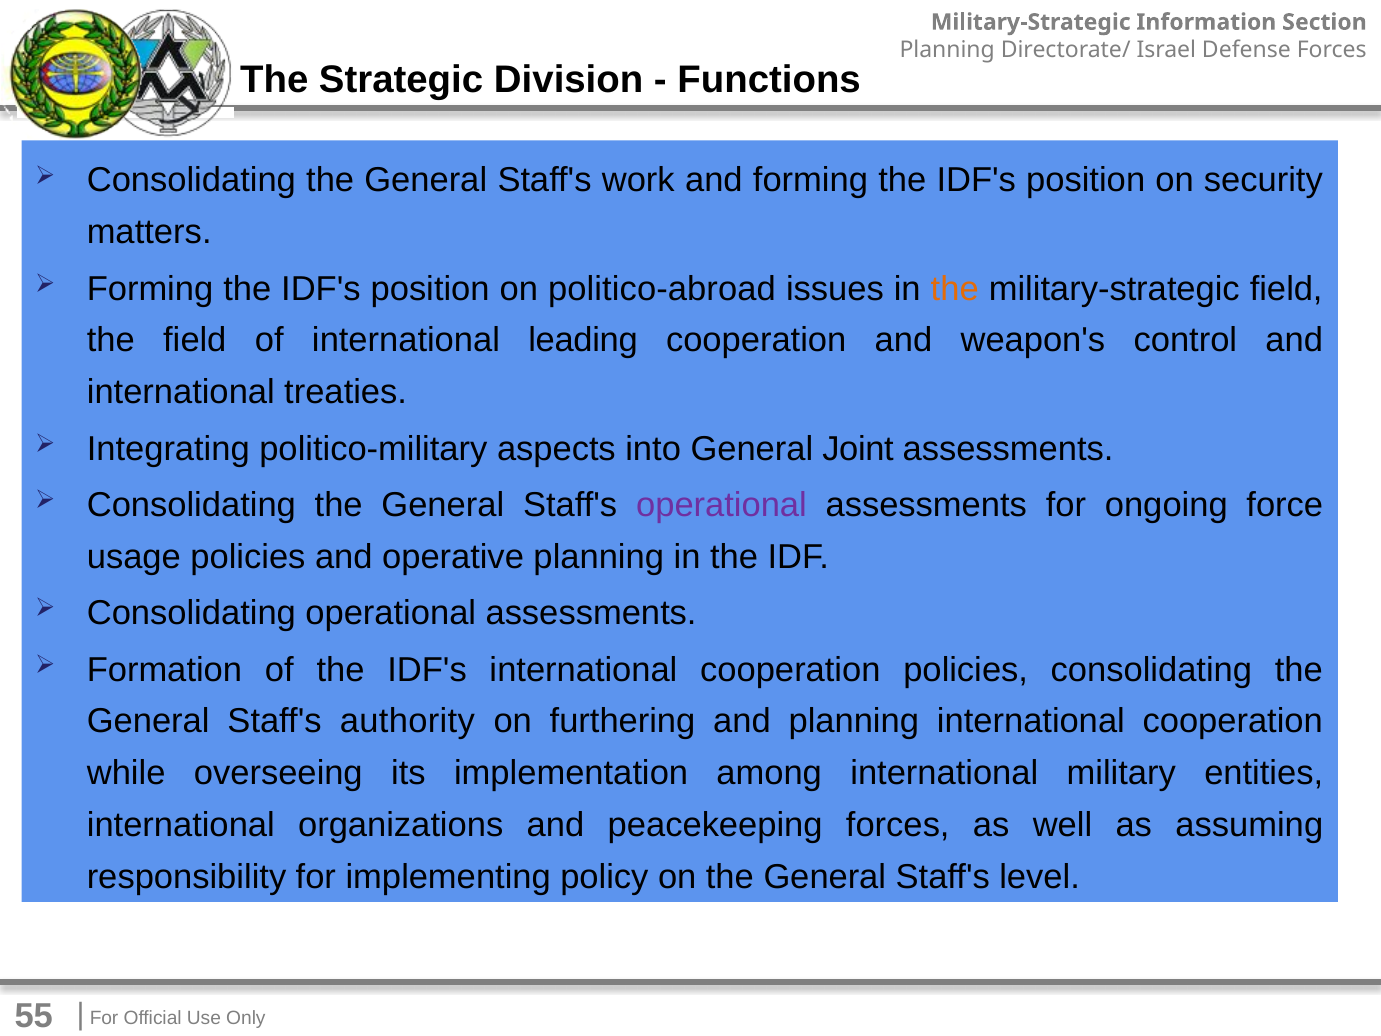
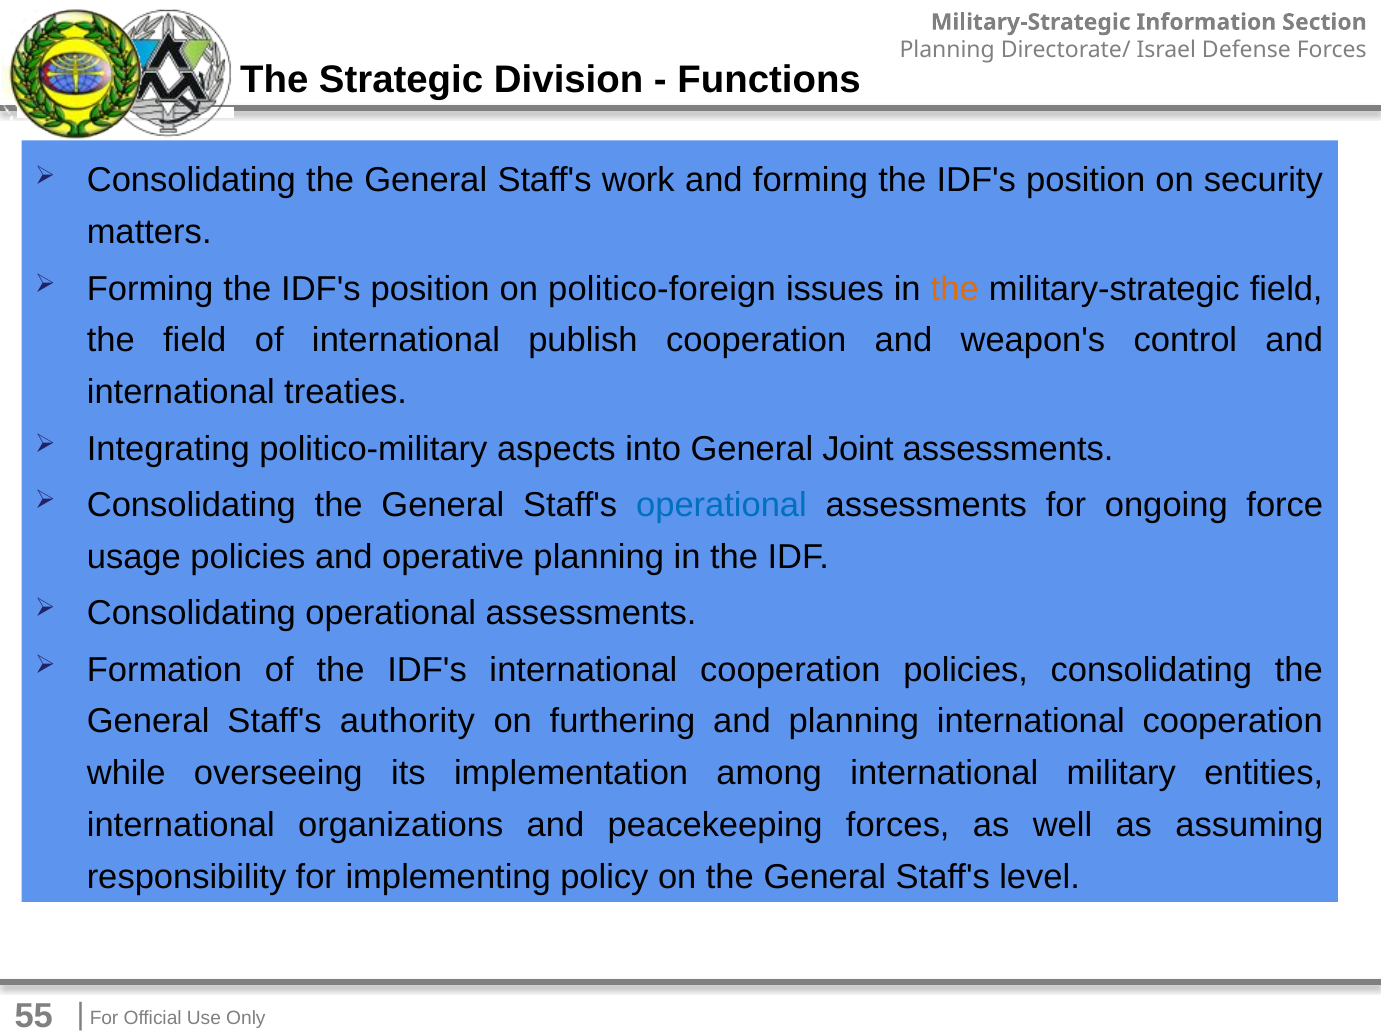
politico-abroad: politico-abroad -> politico-foreign (662, 289)
leading: leading -> publish (583, 340)
operational colour: purple -> blue (721, 505)
